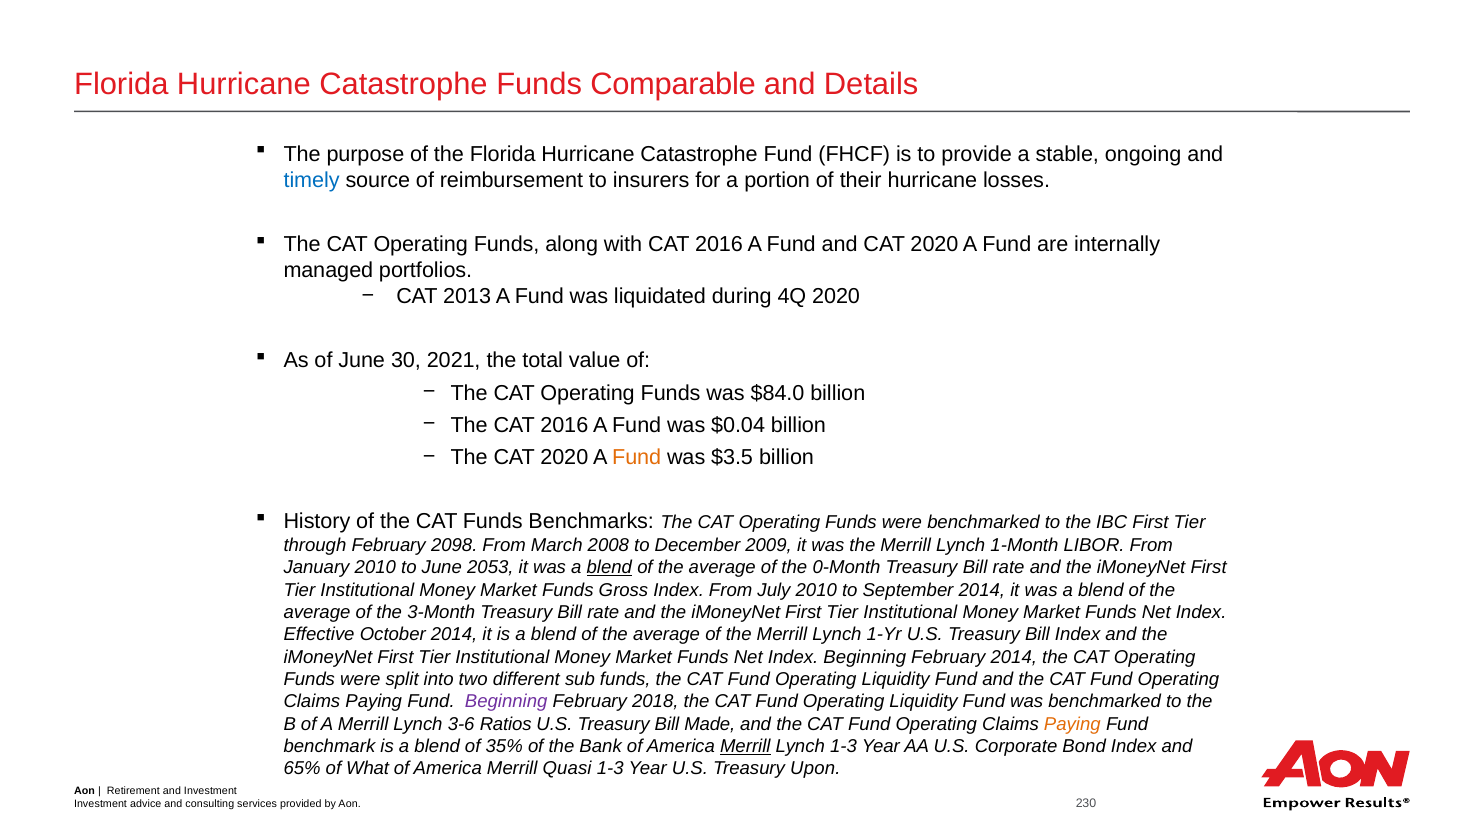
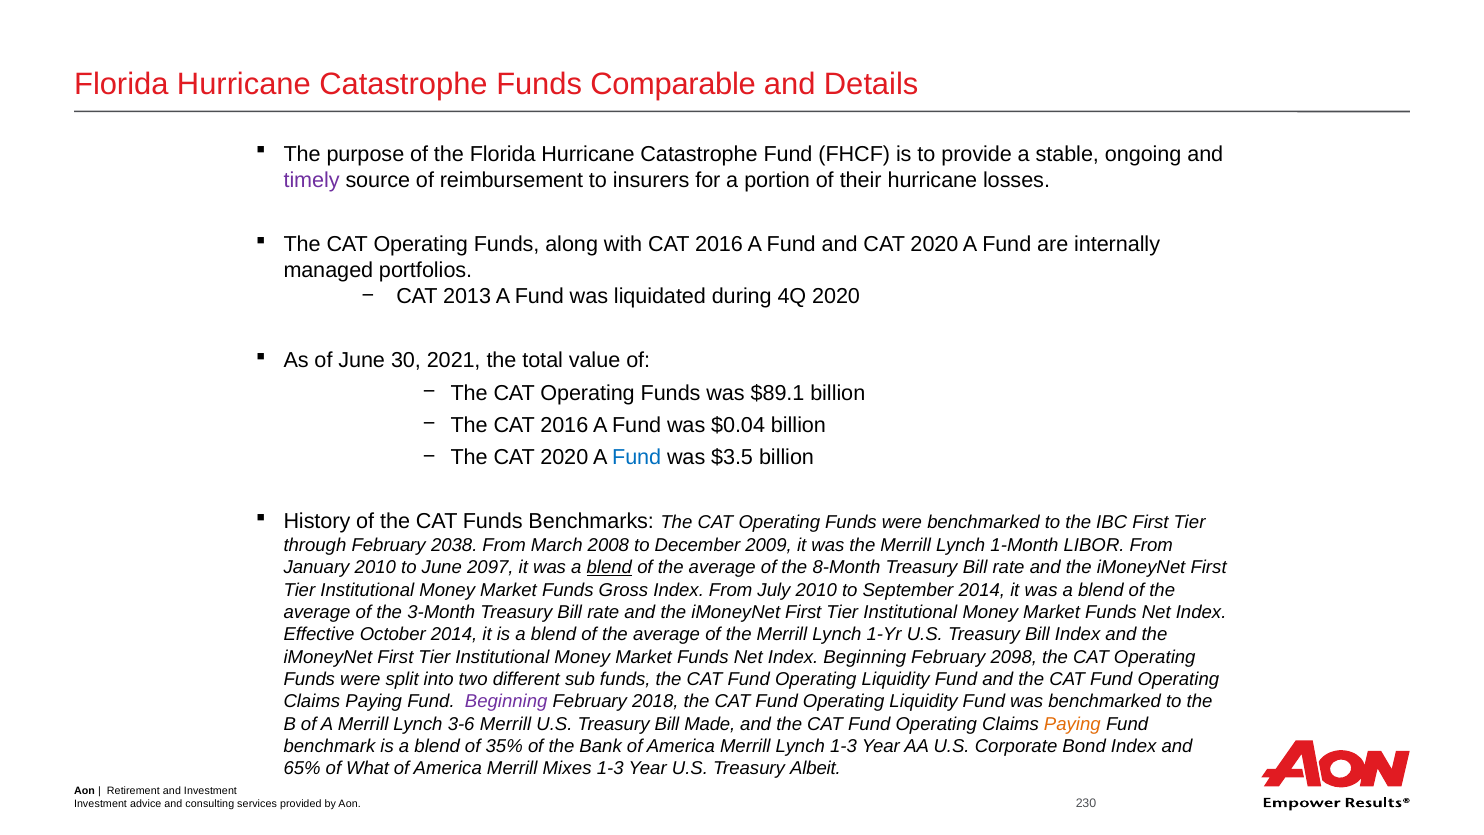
timely colour: blue -> purple (312, 180)
$84.0: $84.0 -> $89.1 (778, 393)
Fund colour: orange -> blue (637, 457)
2098: 2098 -> 2038 (454, 545)
2053: 2053 -> 2097 (490, 568)
0-Month: 0-Month -> 8-Month (847, 568)
February 2014: 2014 -> 2098 (1014, 657)
3-6 Ratios: Ratios -> Merrill (505, 724)
Merrill underline: present -> none (745, 746)
Quasi: Quasi -> Mixes (567, 768)
Upon: Upon -> Albeit (816, 768)
